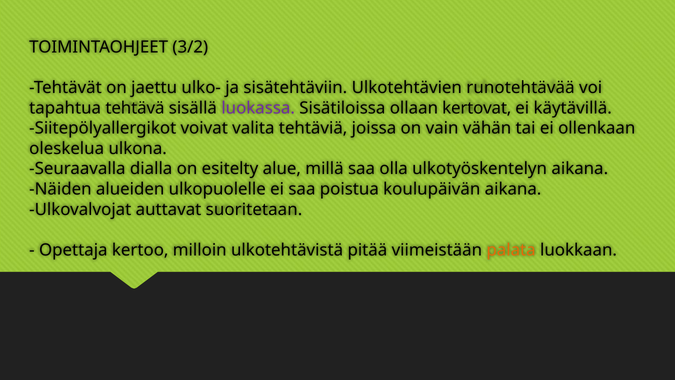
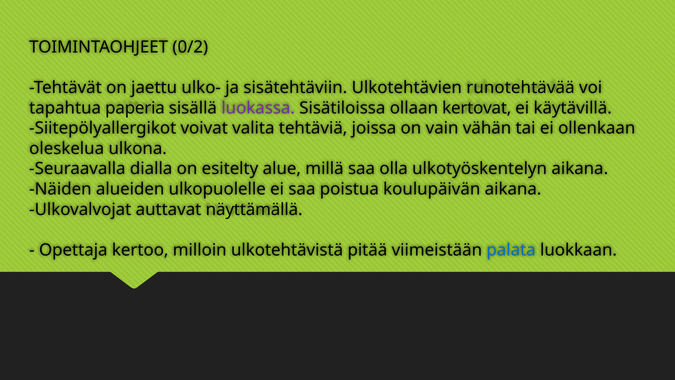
3/2: 3/2 -> 0/2 (190, 47)
tehtävä: tehtävä -> paperia (135, 108)
suoritetaan: suoritetaan -> näyttämällä (254, 209)
palata colour: orange -> blue (511, 250)
